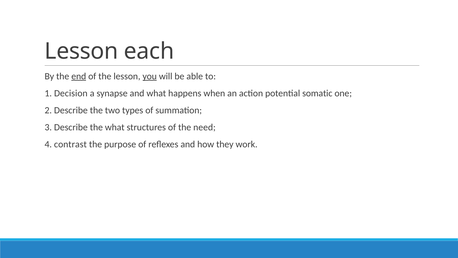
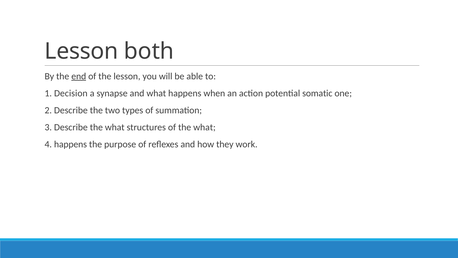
each: each -> both (149, 51)
you underline: present -> none (150, 76)
of the need: need -> what (204, 127)
4 contrast: contrast -> happens (70, 144)
